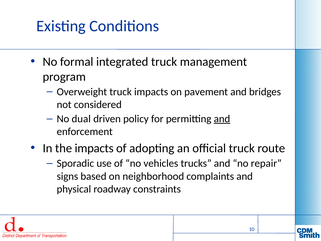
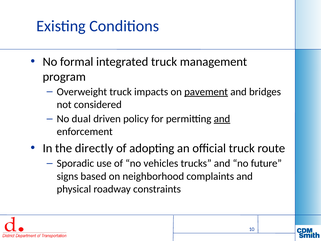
pavement underline: none -> present (206, 92)
the impacts: impacts -> directly (94, 148)
repair: repair -> future (266, 163)
